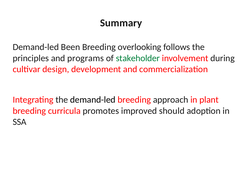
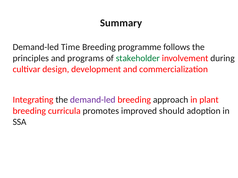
Been: Been -> Time (71, 47)
overlooking: overlooking -> programme (140, 47)
demand-led colour: black -> purple (93, 100)
